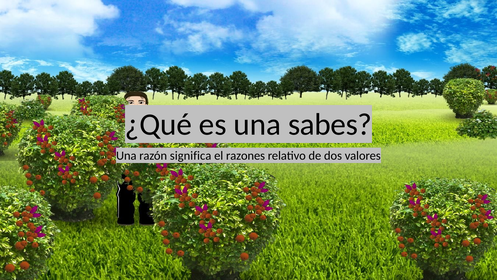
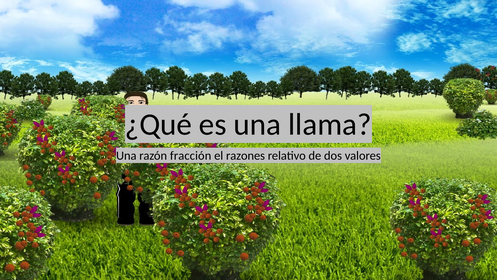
sabes: sabes -> llama (330, 124)
significa: significa -> fracción (191, 155)
